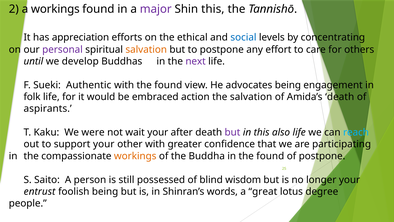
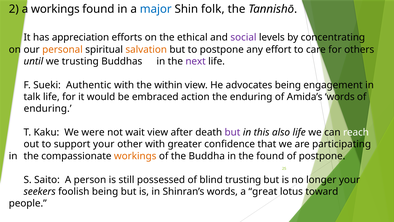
major colour: purple -> blue (156, 9)
Shin this: this -> folk (213, 9)
social colour: blue -> purple (243, 37)
personal colour: purple -> orange (62, 49)
we develop: develop -> trusting (80, 61)
with the found: found -> within (168, 85)
folk: folk -> talk (32, 97)
the salvation: salvation -> enduring (251, 97)
Amida’s death: death -> words (340, 97)
aspirants: aspirants -> enduring (48, 109)
wait your: your -> view (158, 132)
reach colour: light blue -> white (356, 132)
blind wisdom: wisdom -> trusting (243, 179)
entrust: entrust -> seekers (40, 191)
degree: degree -> toward (322, 191)
